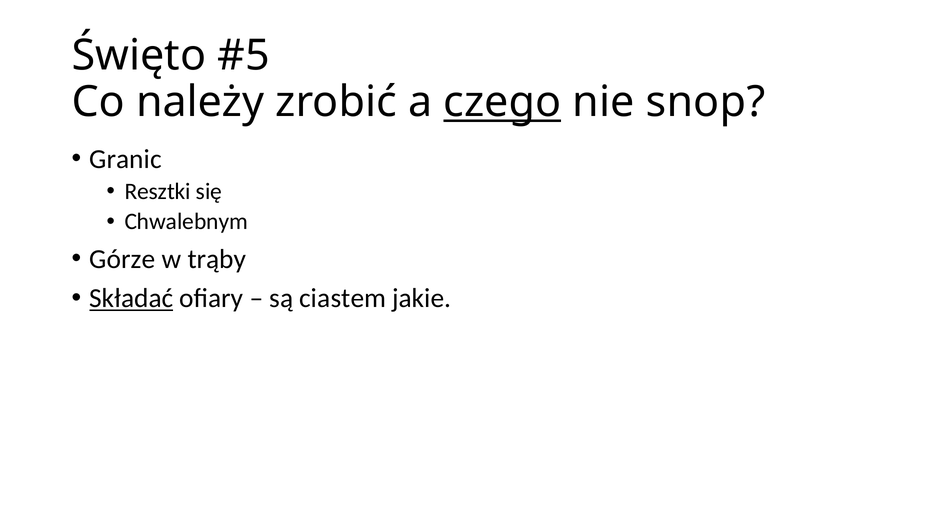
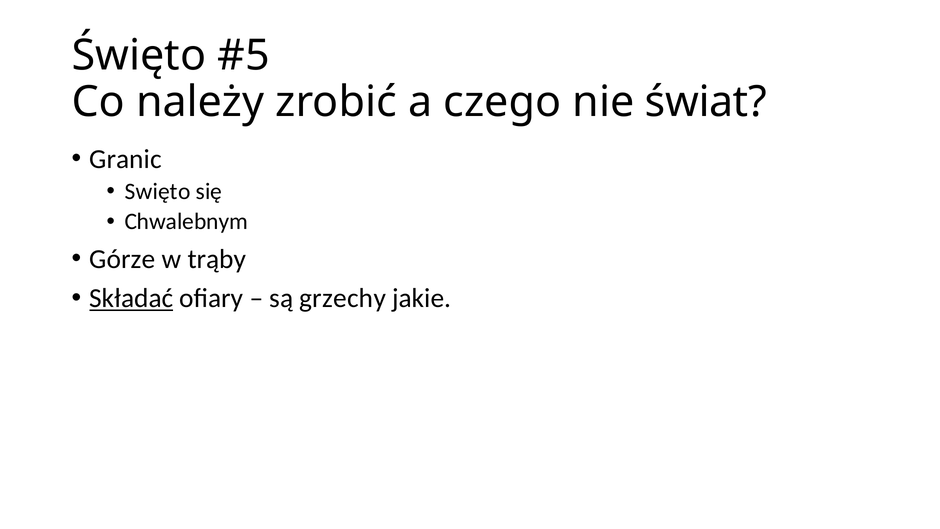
czego underline: present -> none (502, 102)
snop: snop -> świat (706, 102)
Resztki: Resztki -> Swięto (157, 191)
ciastem: ciastem -> grzechy (343, 298)
